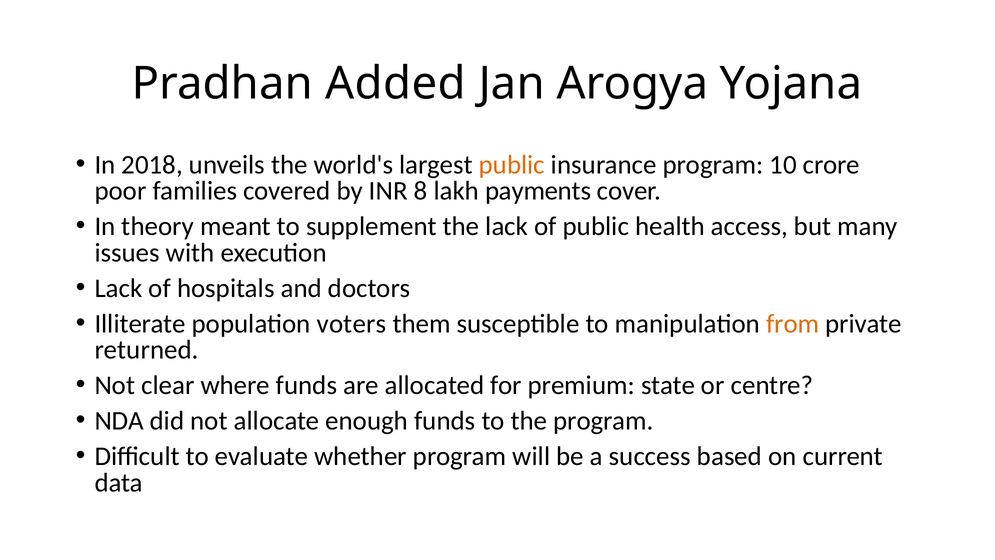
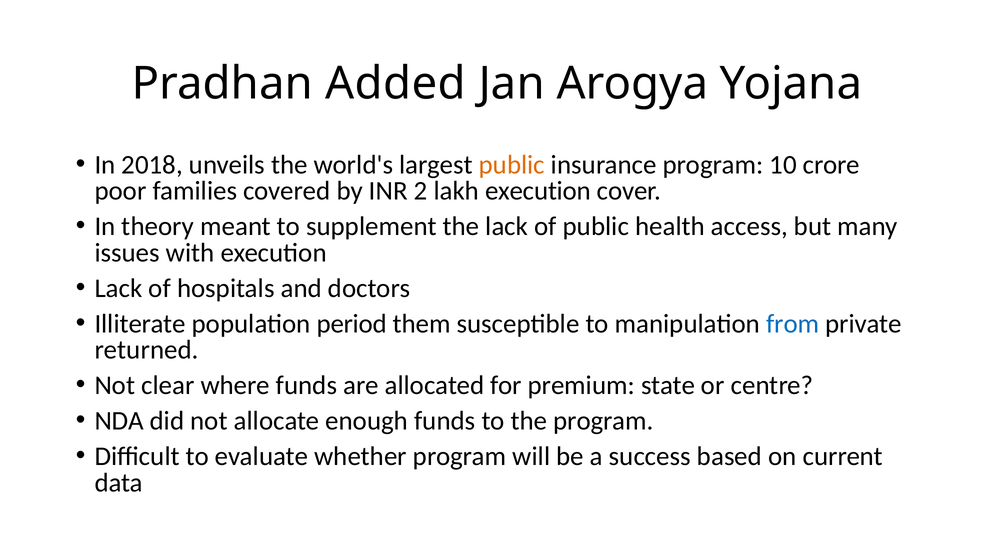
8: 8 -> 2 (421, 191)
lakh payments: payments -> execution (538, 191)
voters: voters -> period (352, 324)
from colour: orange -> blue (793, 324)
